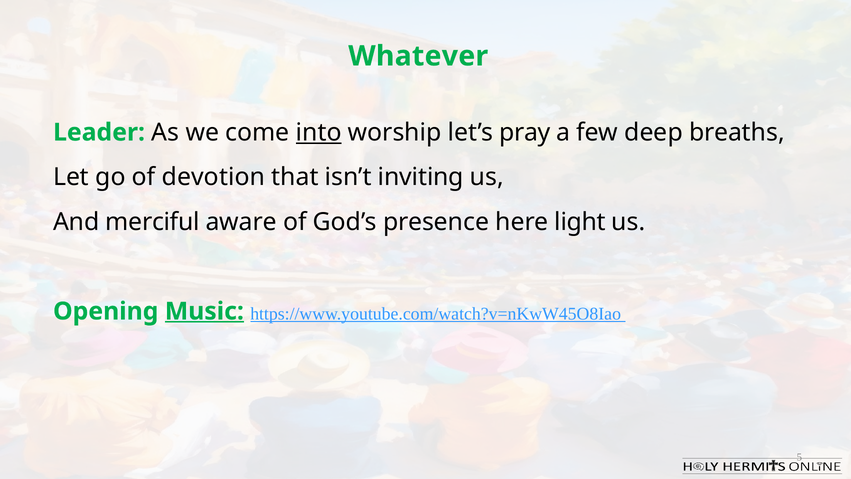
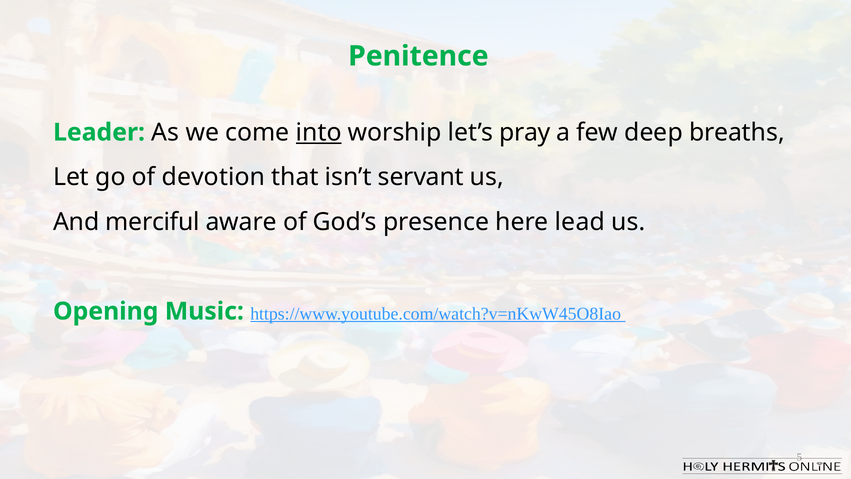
Whatever: Whatever -> Penitence (418, 56)
inviting: inviting -> servant (421, 177)
light: light -> lead (580, 222)
Music underline: present -> none (204, 311)
